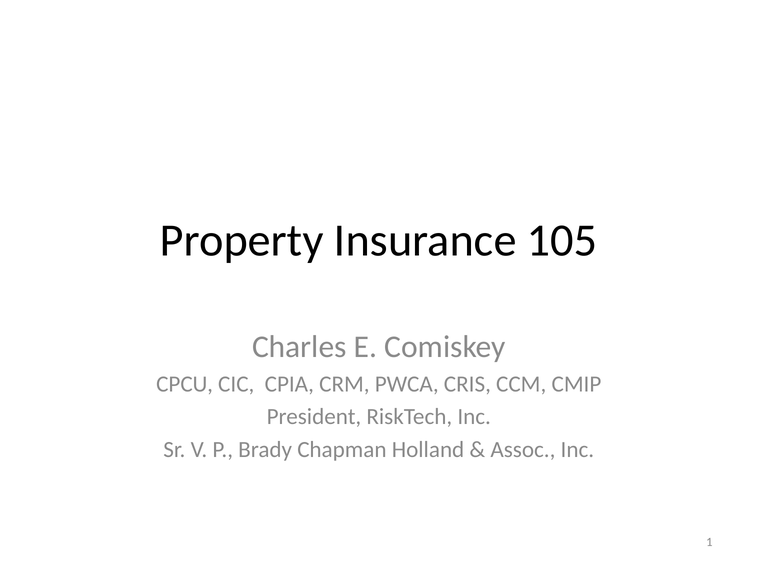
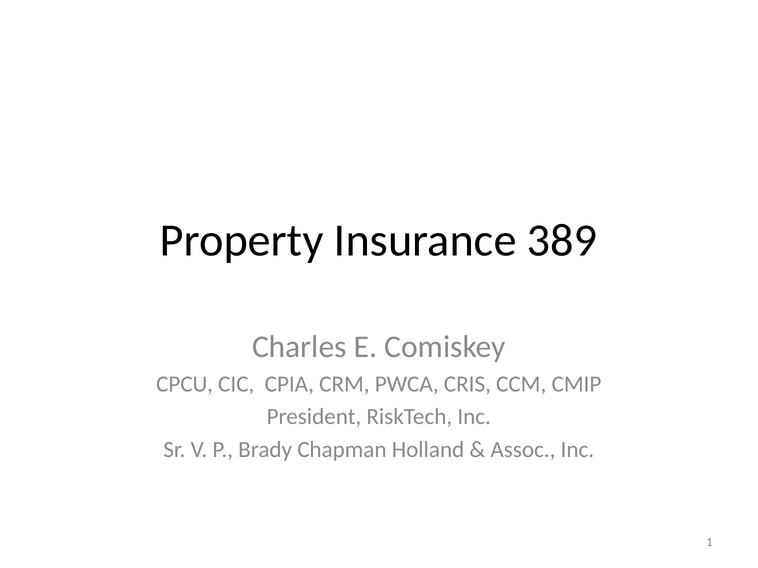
105: 105 -> 389 (562, 241)
